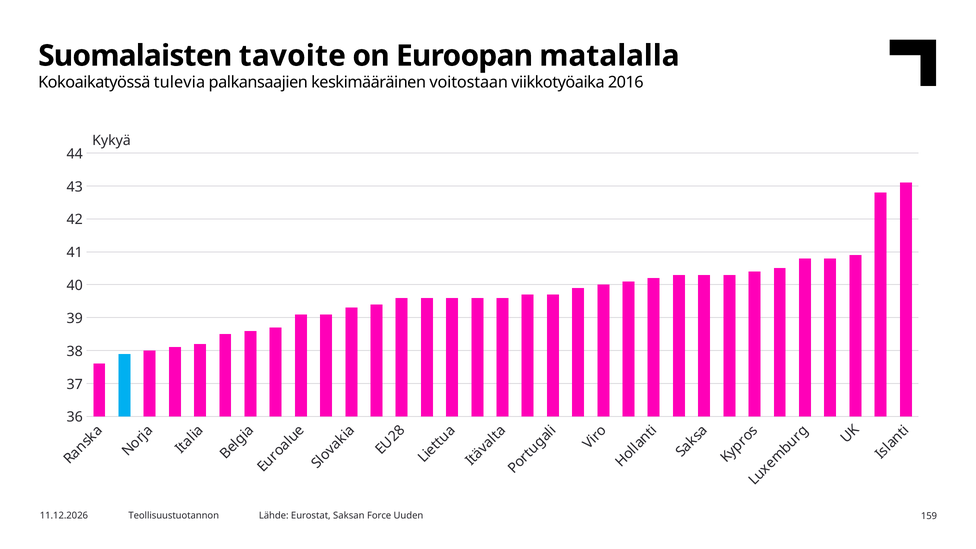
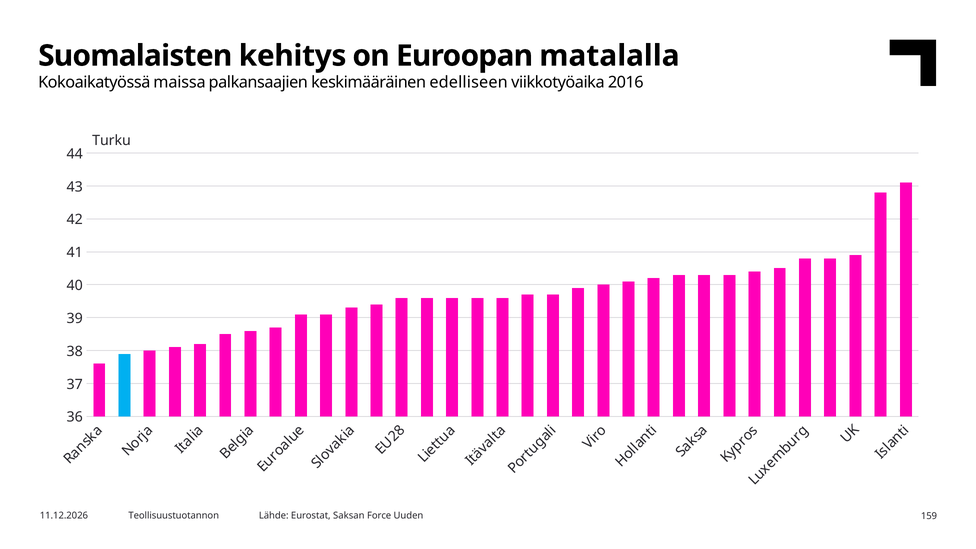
tavoite: tavoite -> kehitys (293, 56)
tulevia: tulevia -> maissa (180, 83)
voitostaan: voitostaan -> edelliseen (469, 83)
Kykyä: Kykyä -> Turku (112, 140)
